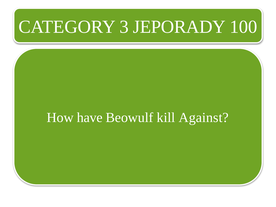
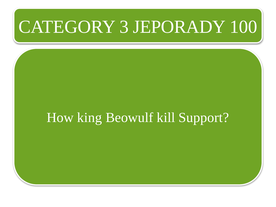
have: have -> king (90, 118)
Against: Against -> Support (204, 118)
